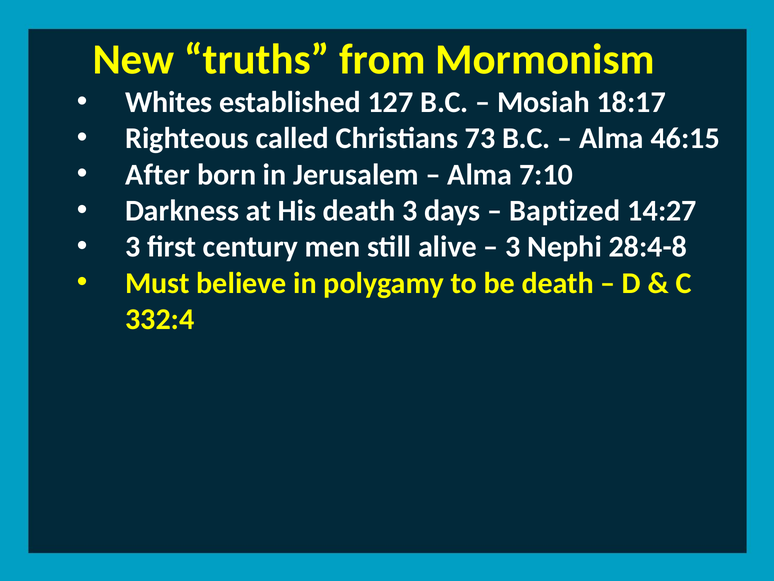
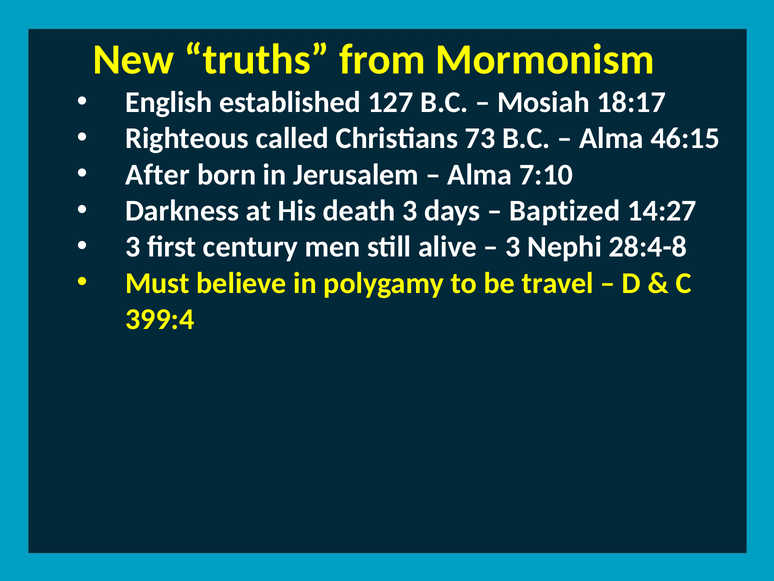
Whites: Whites -> English (169, 102)
be death: death -> travel (558, 283)
332:4: 332:4 -> 399:4 (160, 319)
